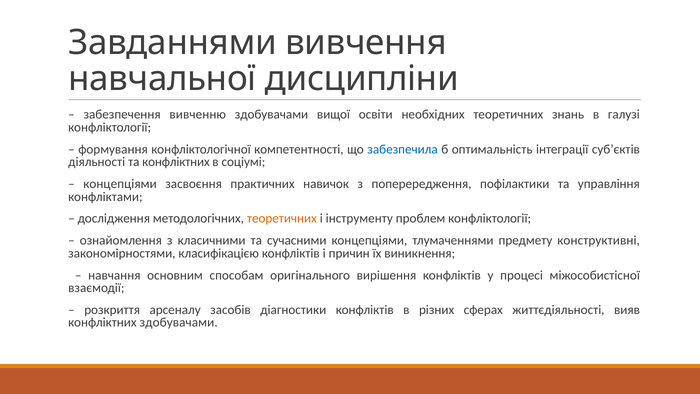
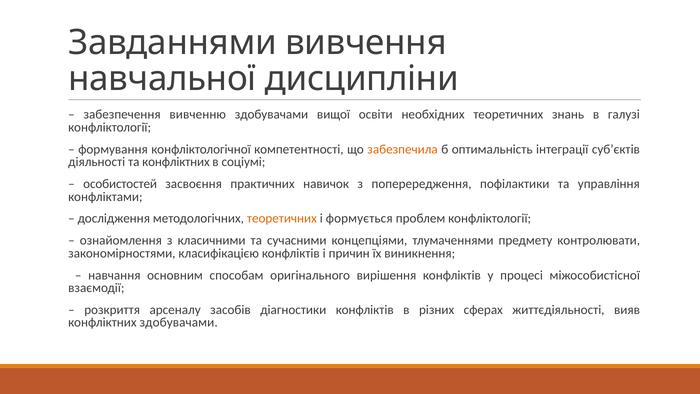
забезпечила colour: blue -> orange (403, 149)
концепціями: концепціями -> особистостей (120, 184)
інструменту: інструменту -> формується (359, 218)
конструктивні: конструктивні -> контролювати (599, 240)
